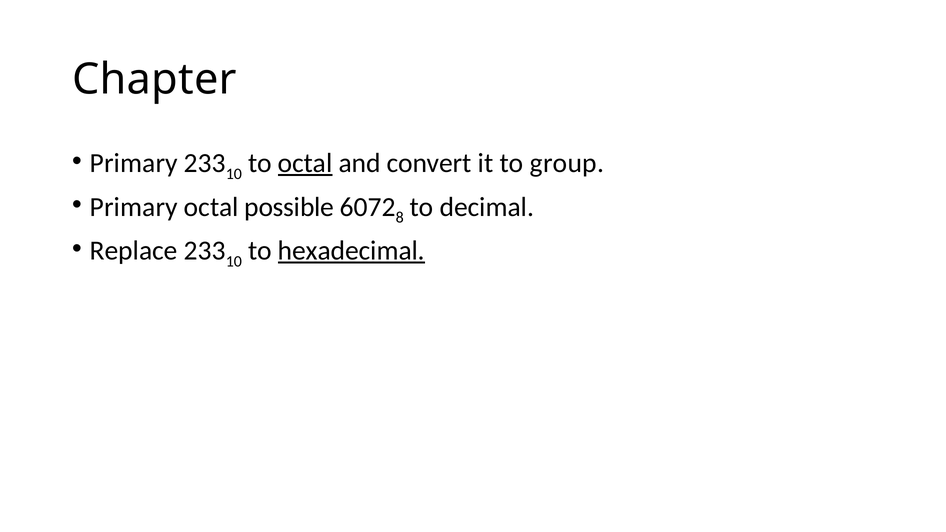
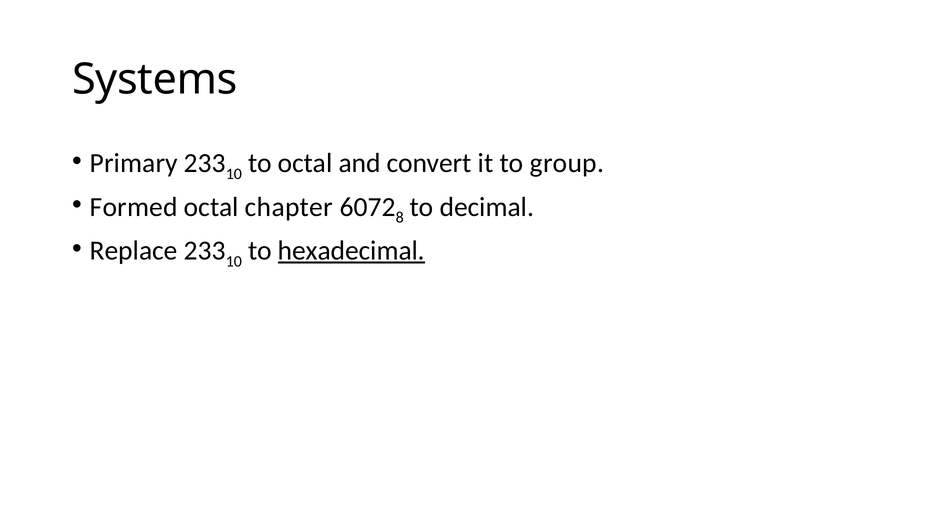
Chapter: Chapter -> Systems (155, 79)
octal underline: present -> none (305, 163)
Primary: Primary -> Formed (134, 207)
possible: possible -> chapter (289, 207)
